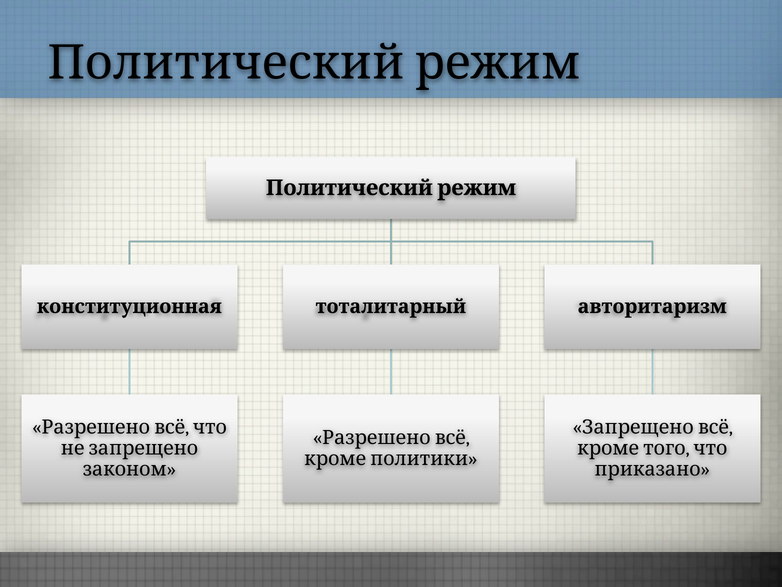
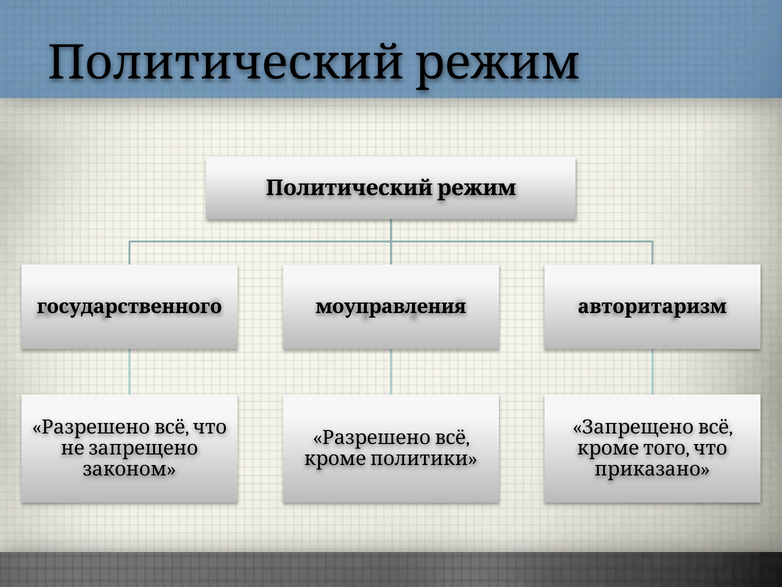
конституционная: конституционная -> государственного (129, 306)
тоталитарный: тоталитарный -> моуправления (391, 306)
